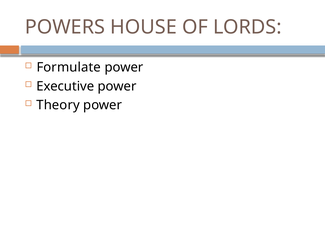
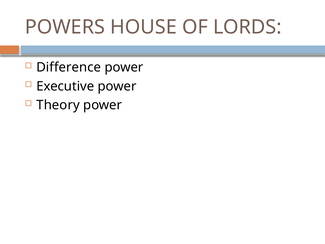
Formulate: Formulate -> Difference (69, 67)
